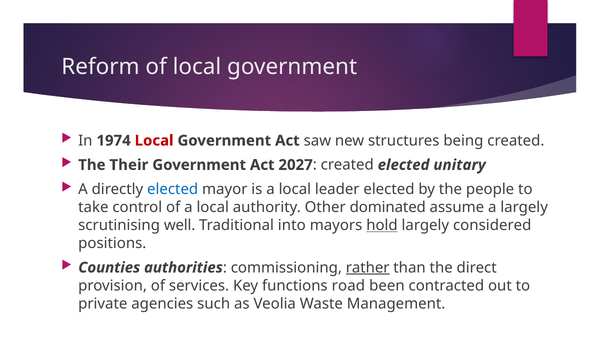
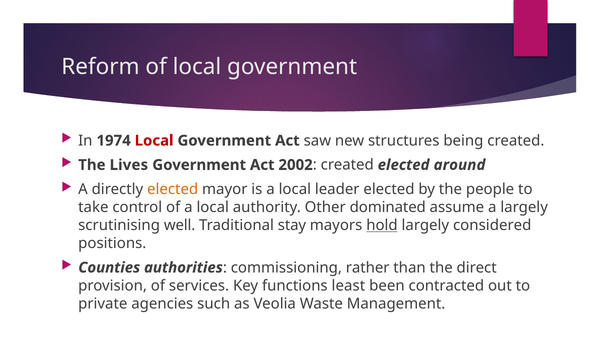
Their: Their -> Lives (129, 165)
2027: 2027 -> 2002 (296, 165)
unitary: unitary -> around (460, 165)
elected colour: blue -> orange (173, 189)
into: into -> stay (292, 225)
rather underline: present -> none (368, 267)
road: road -> least (348, 285)
